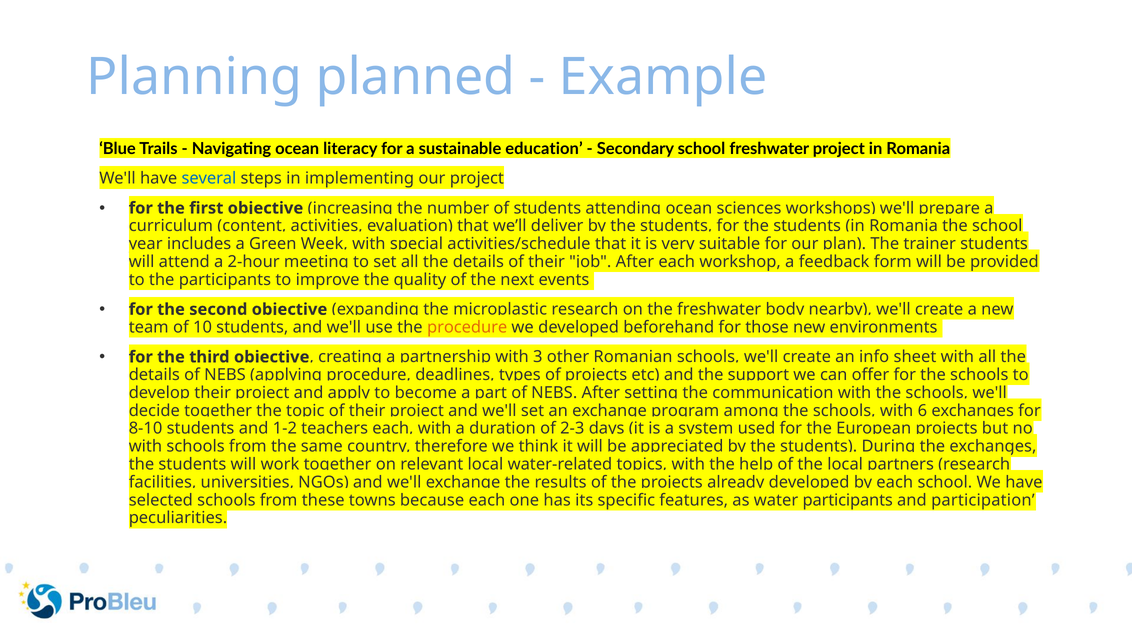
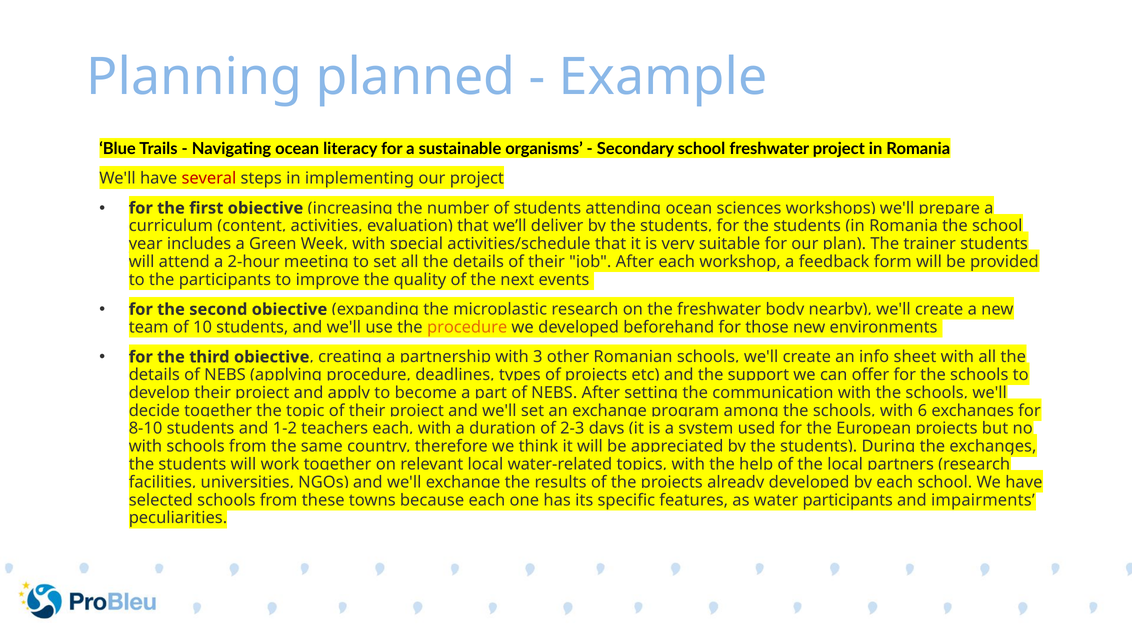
education: education -> organisms (544, 149)
several colour: blue -> red (209, 178)
participation: participation -> impairments (983, 500)
